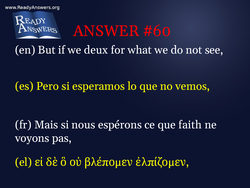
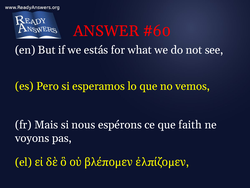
deux: deux -> estás (96, 50)
